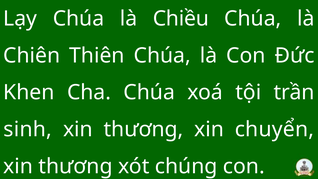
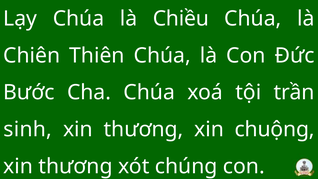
Khen: Khen -> Bước (29, 92)
chuyển: chuyển -> chuộng (275, 129)
